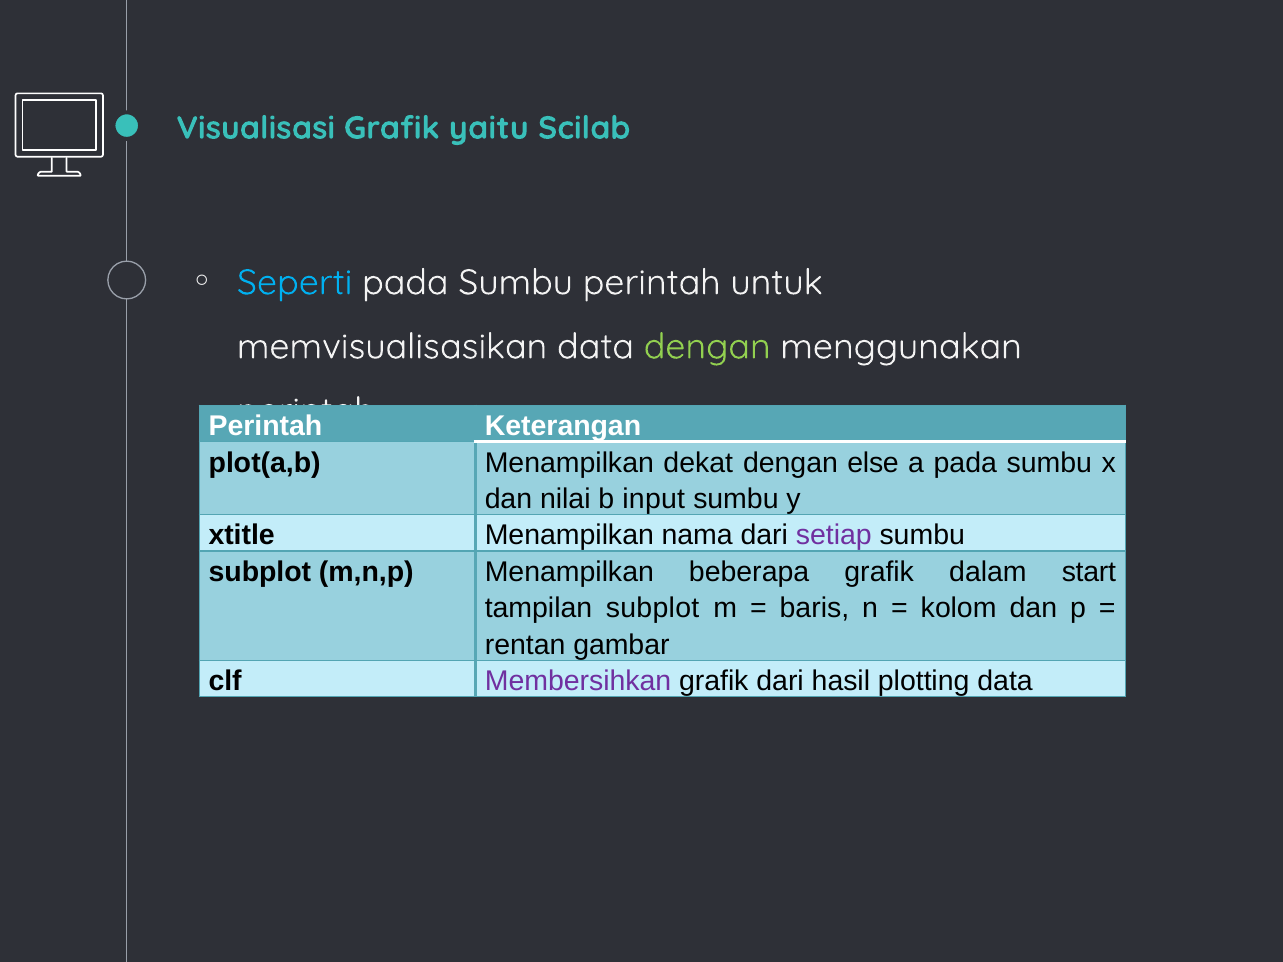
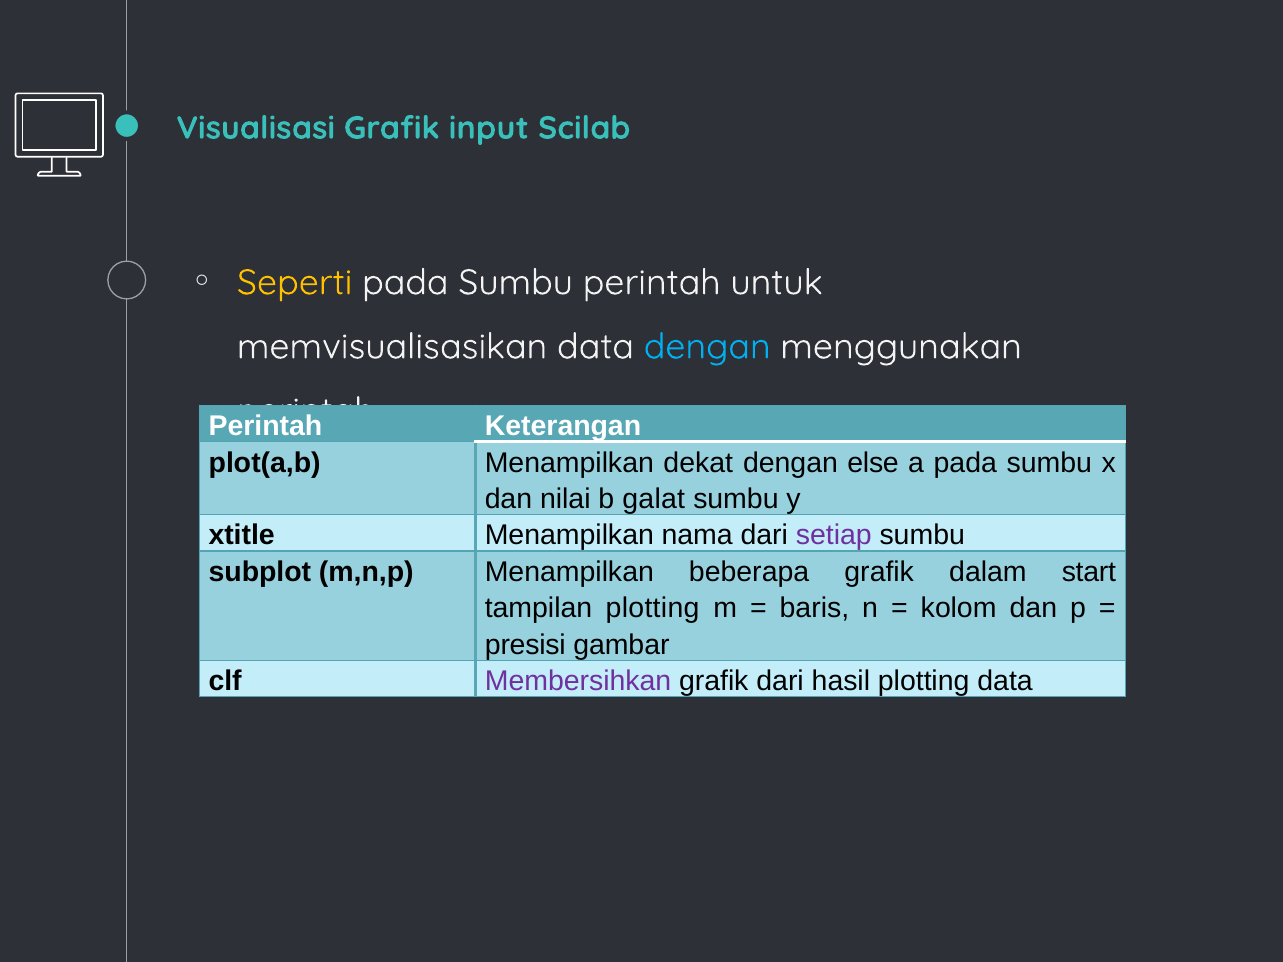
yaitu: yaitu -> input (489, 128)
Seperti colour: light blue -> yellow (295, 283)
dengan colour: light green -> light blue (707, 347)
input: input -> galat (654, 499)
tampilan subplot: subplot -> plotting (653, 609)
rentan: rentan -> presisi (525, 645)
